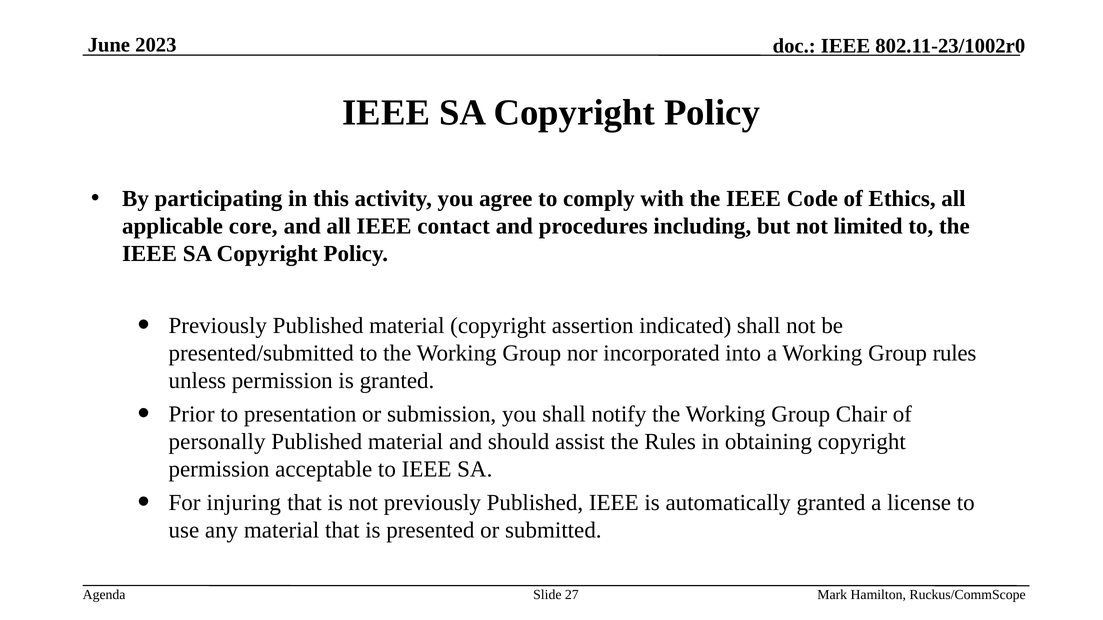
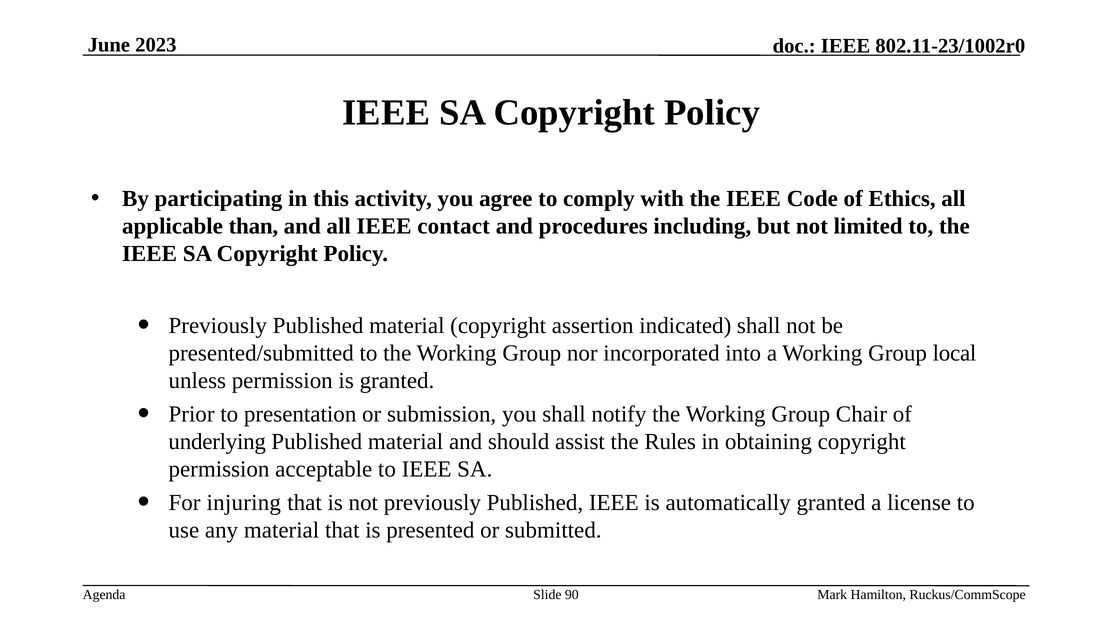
core: core -> than (253, 226)
Group rules: rules -> local (954, 353)
personally: personally -> underlying (217, 442)
27: 27 -> 90 (572, 595)
